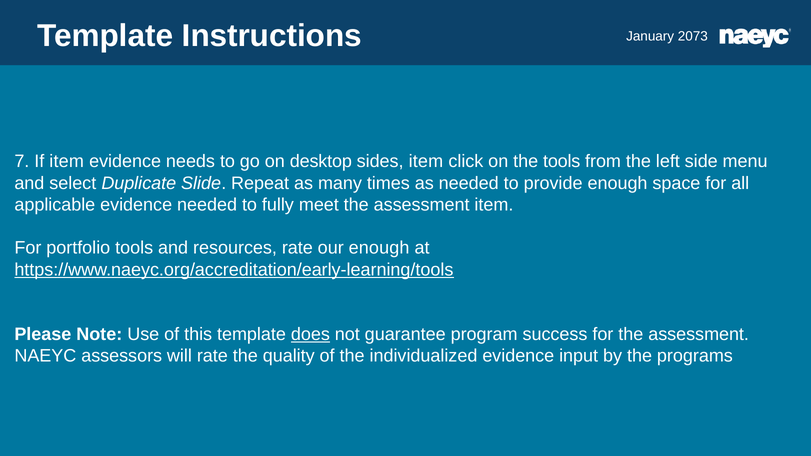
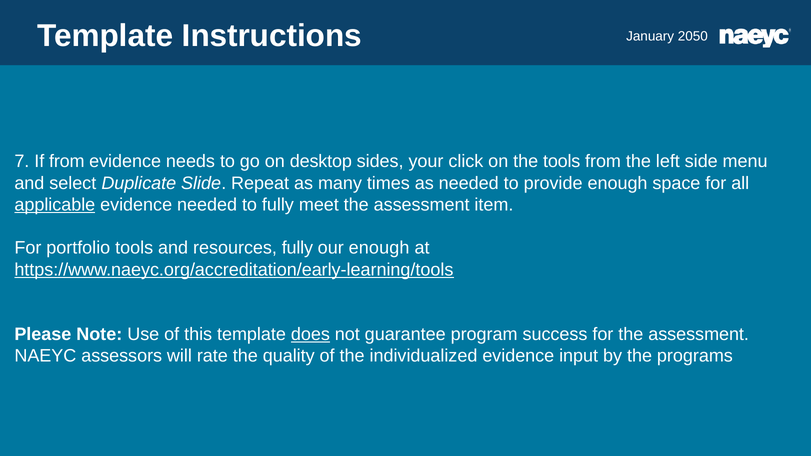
2073: 2073 -> 2050 (693, 36)
If item: item -> from (67, 162)
sides item: item -> your (426, 162)
applicable underline: none -> present (55, 205)
resources rate: rate -> fully (297, 248)
